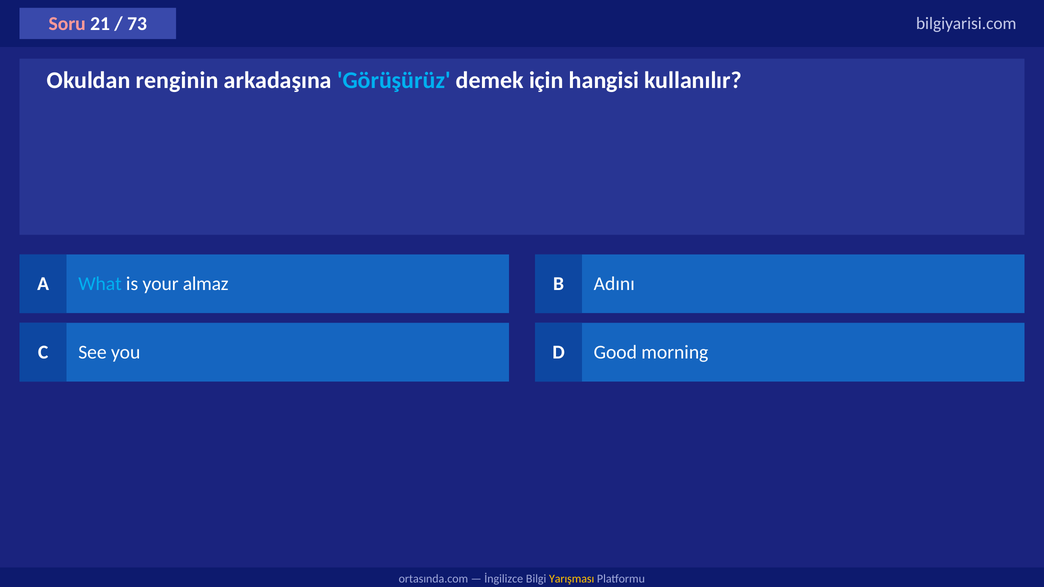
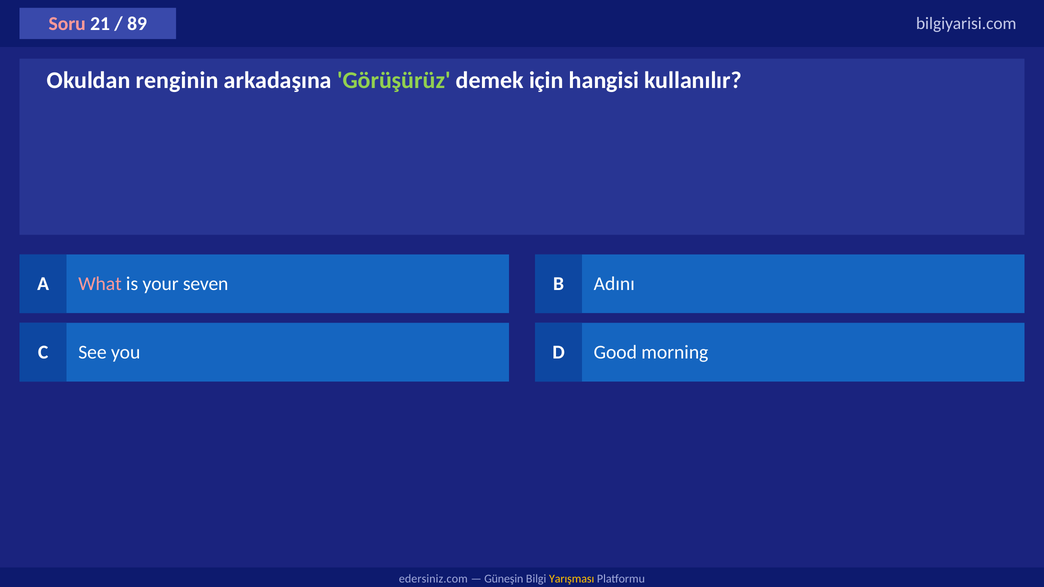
73: 73 -> 89 (137, 24)
Görüşürüz colour: light blue -> light green (394, 80)
What colour: light blue -> pink (100, 284)
almaz: almaz -> seven (206, 284)
ortasında.com: ortasında.com -> edersiniz.com (433, 579)
İngilizce: İngilizce -> Güneşin (504, 579)
